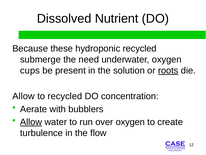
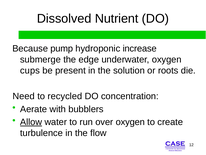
these: these -> pump (62, 48)
hydroponic recycled: recycled -> increase (140, 48)
need: need -> edge (89, 59)
roots underline: present -> none (168, 70)
Allow: Allow -> Need (24, 96)
